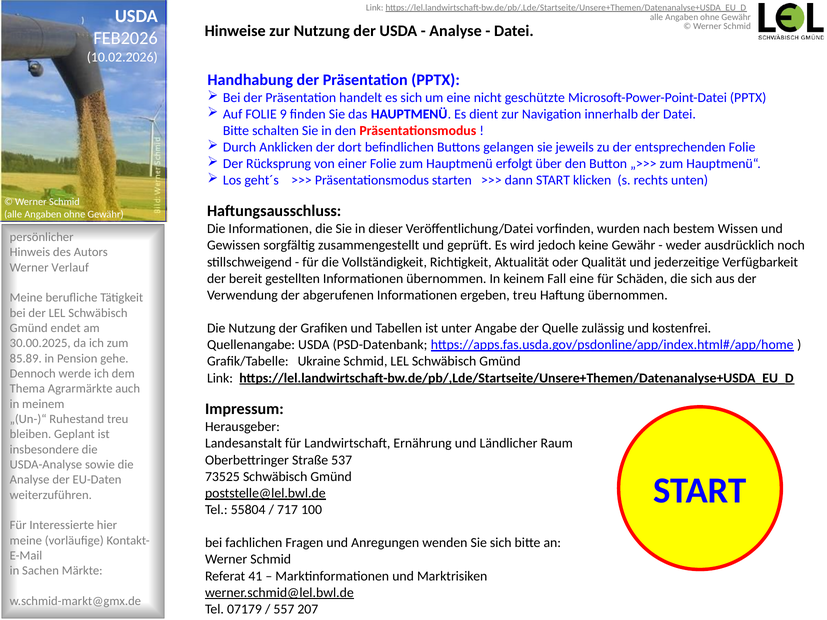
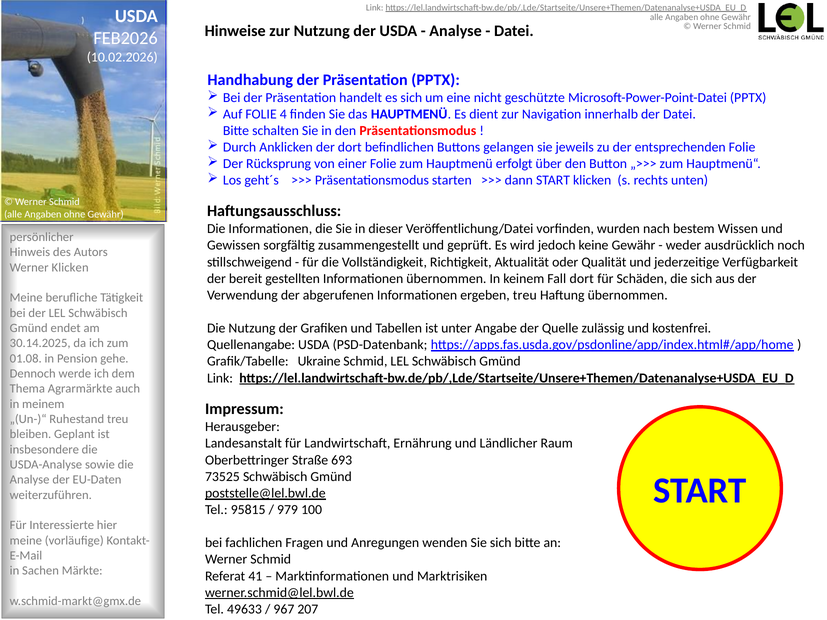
9: 9 -> 4 (283, 114)
Werner Verlauf: Verlauf -> Klicken (70, 268)
Fall eine: eine -> dort (582, 279)
30.00.2025: 30.00.2025 -> 30.14.2025 (40, 343)
85.89: 85.89 -> 01.08 (26, 359)
537: 537 -> 693 (342, 460)
55804: 55804 -> 95815 (248, 510)
717: 717 -> 979 (288, 510)
07179: 07179 -> 49633 (244, 610)
557: 557 -> 967 (284, 610)
